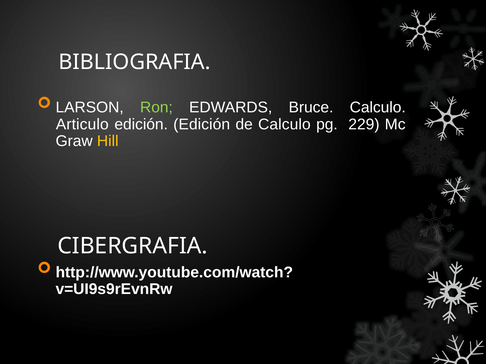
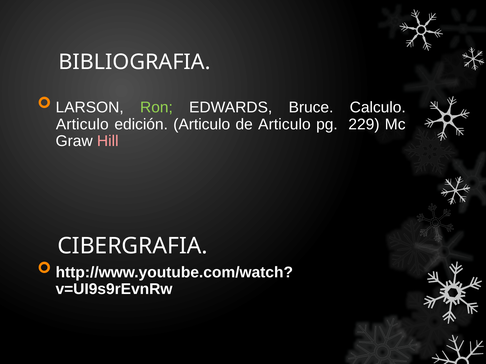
edición Edición: Edición -> Articulo (202, 124)
de Calculo: Calculo -> Articulo (284, 124)
Hill colour: yellow -> pink (108, 141)
